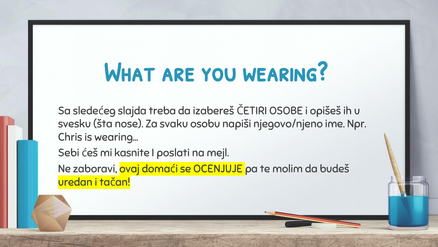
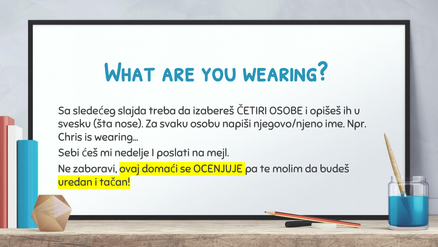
kasnite: kasnite -> nedelje (132, 153)
